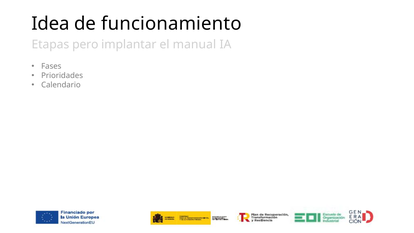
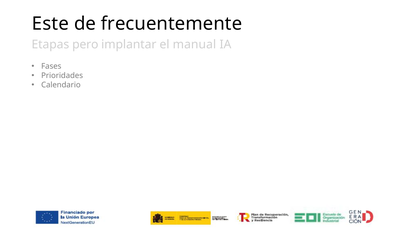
Idea: Idea -> Este (50, 24)
funcionamiento: funcionamiento -> frecuentemente (171, 24)
